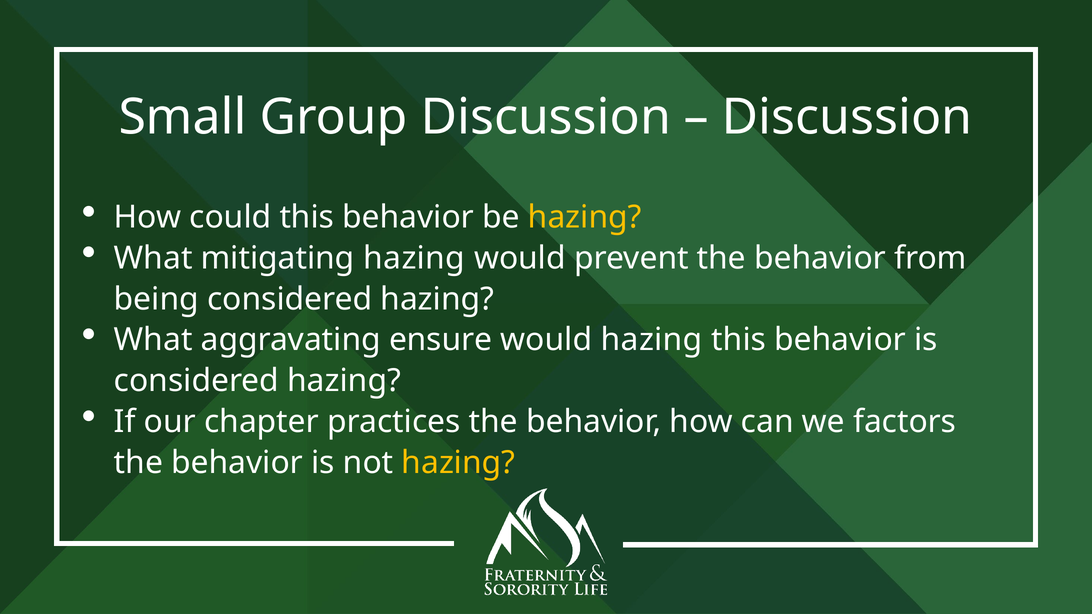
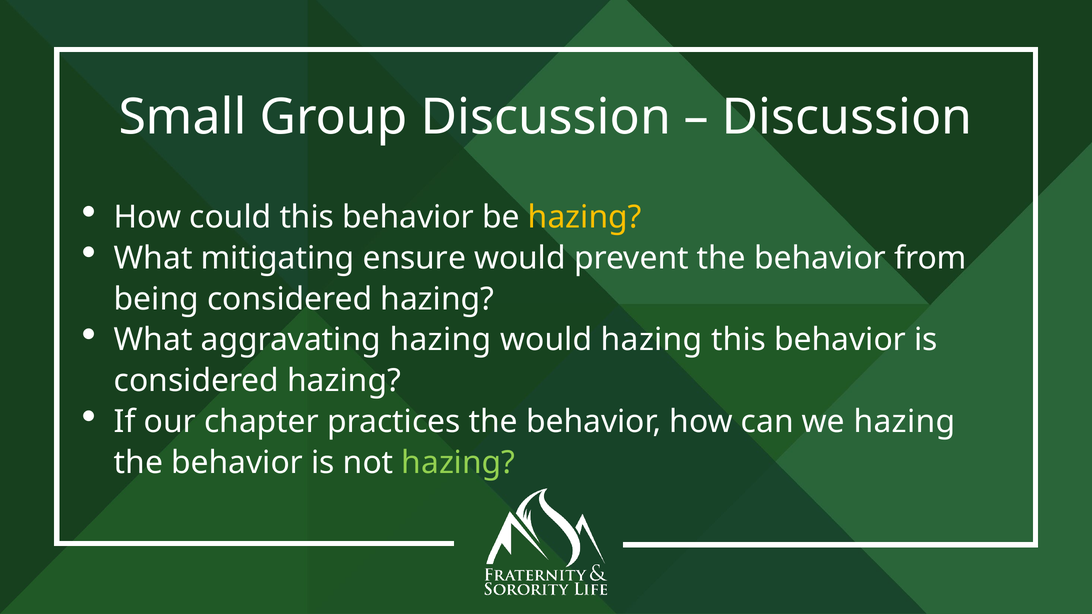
mitigating hazing: hazing -> ensure (414, 258)
aggravating ensure: ensure -> hazing (440, 340)
we factors: factors -> hazing (905, 422)
hazing colour: yellow -> light green (458, 463)
